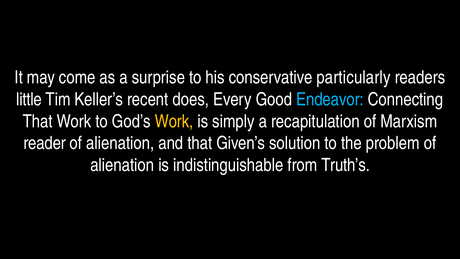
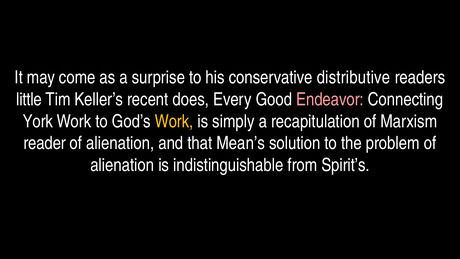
particularly: particularly -> distributive (354, 78)
Endeavor colour: light blue -> pink (330, 99)
That: That -> York (38, 121)
Given’s: Given’s -> Mean’s (241, 143)
Truth’s: Truth’s -> Spirit’s (346, 165)
